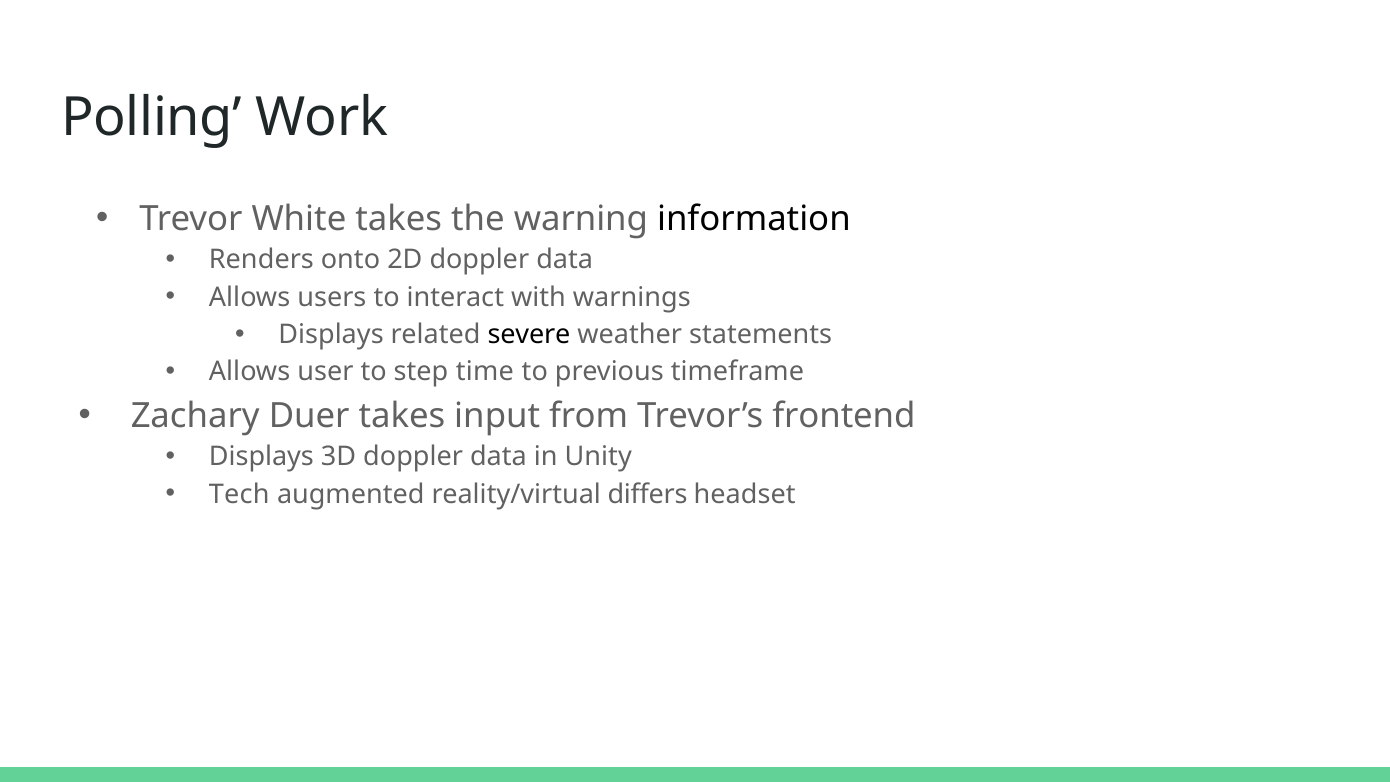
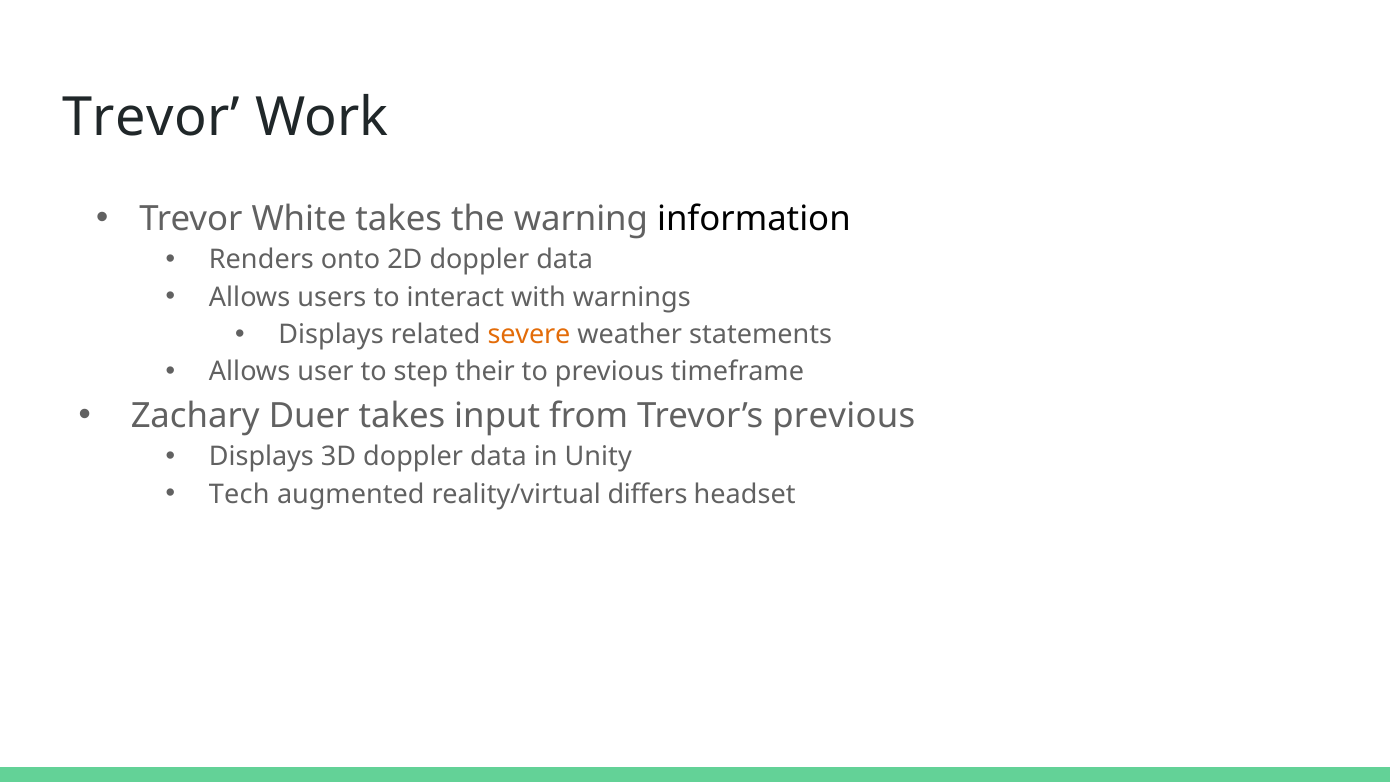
Polling: Polling -> Trevor (151, 118)
severe colour: black -> orange (529, 334)
time: time -> their (485, 372)
Trevor’s frontend: frontend -> previous (844, 416)
